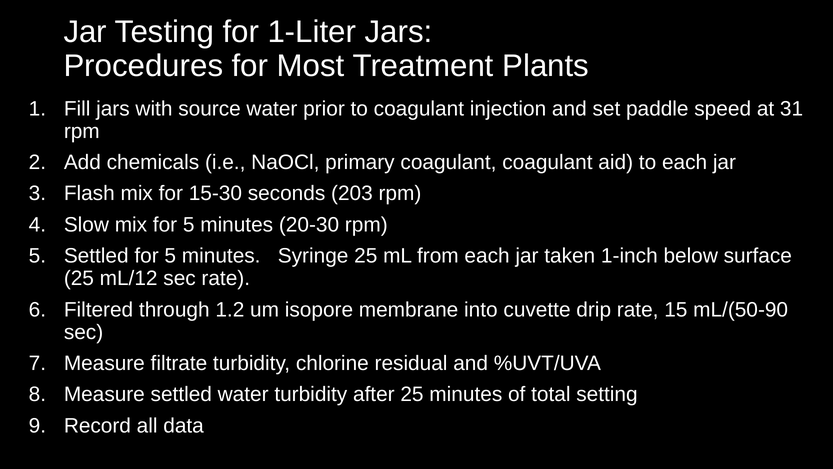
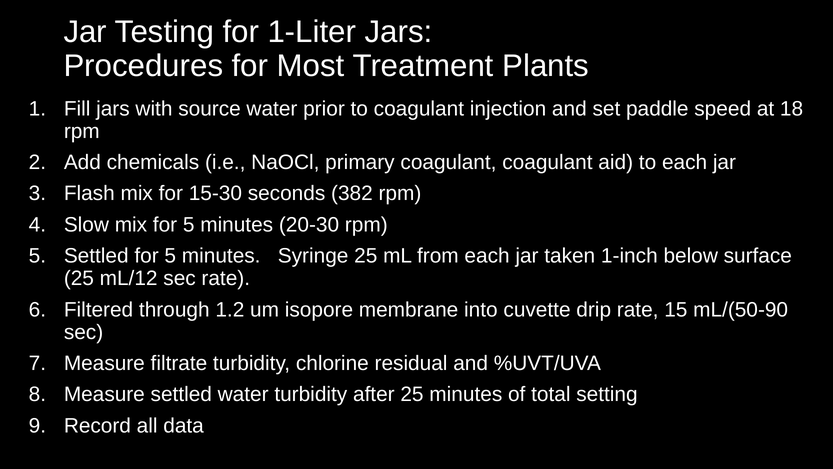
31: 31 -> 18 (792, 109)
203: 203 -> 382 (352, 193)
